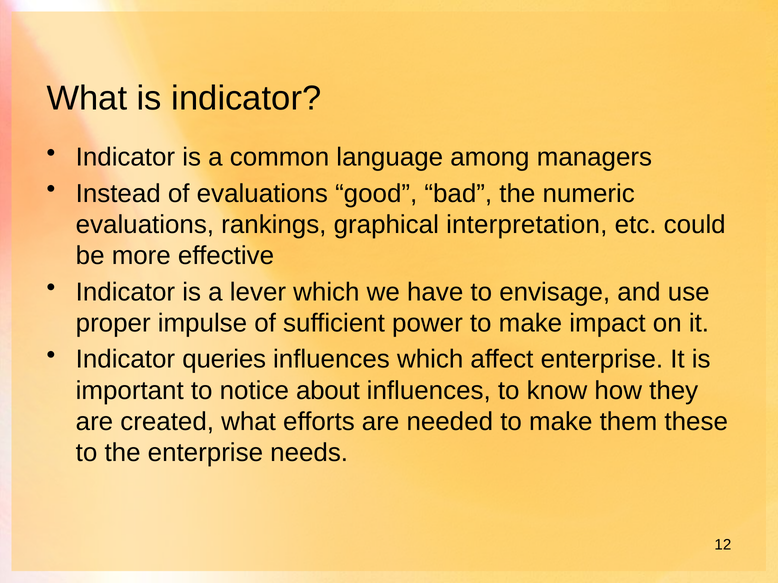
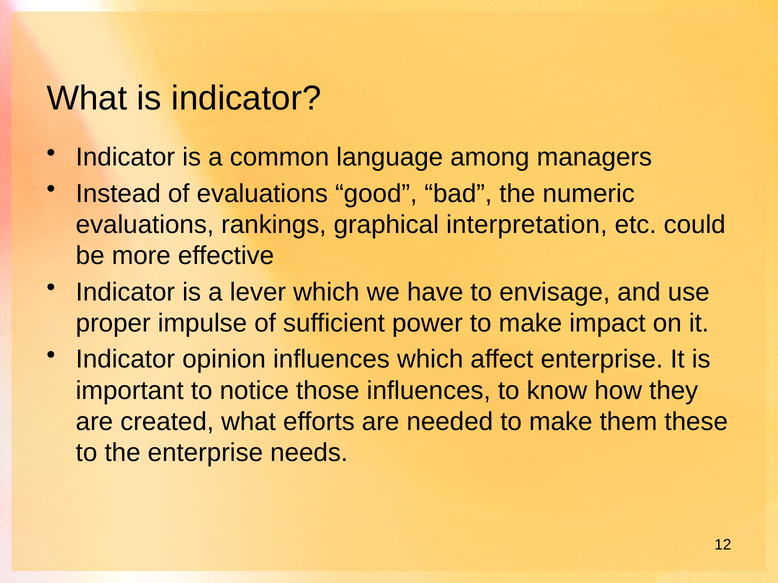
queries: queries -> opinion (224, 360)
about: about -> those (328, 391)
